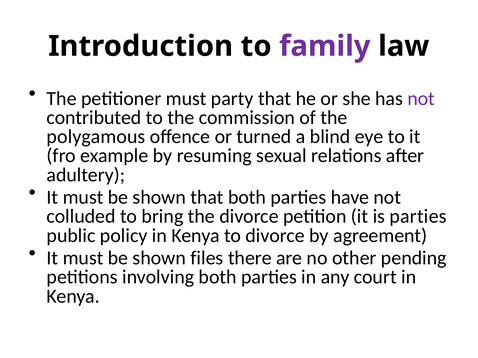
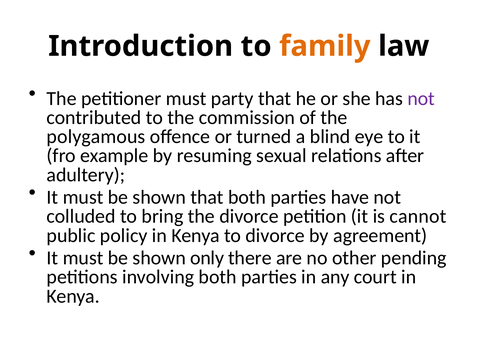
family colour: purple -> orange (325, 46)
is parties: parties -> cannot (418, 217)
files: files -> only (207, 258)
